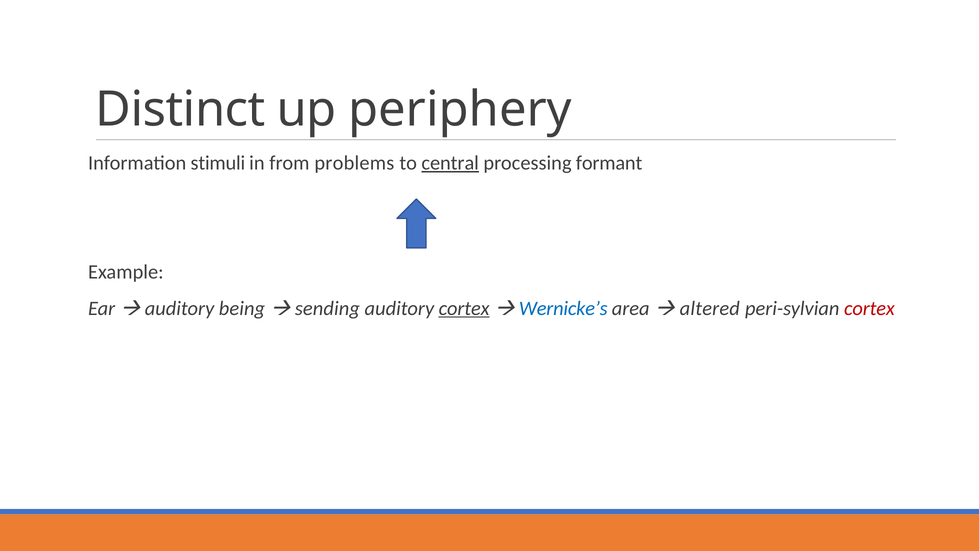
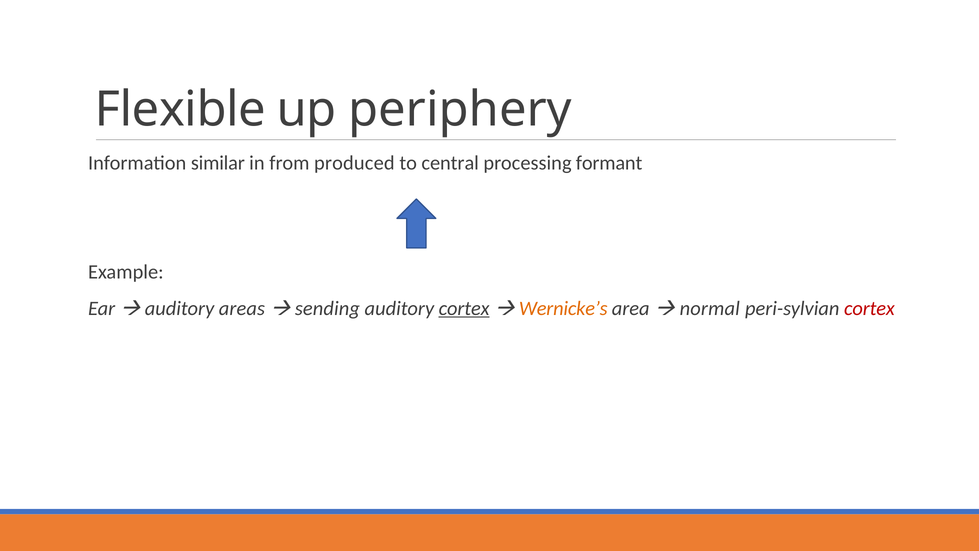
Distinct: Distinct -> Flexible (180, 110)
stimuli: stimuli -> similar (218, 163)
problems: problems -> produced (354, 163)
central underline: present -> none (450, 163)
being: being -> areas (242, 308)
Wernicke’s colour: blue -> orange (563, 308)
altered: altered -> normal (710, 308)
